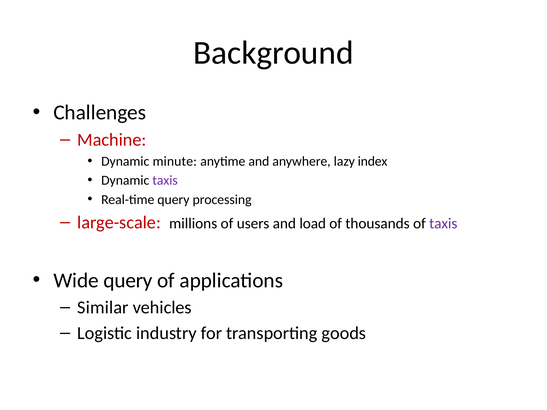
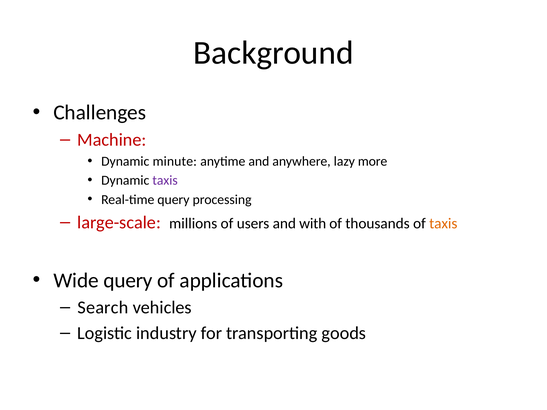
index: index -> more (373, 161)
load: load -> with (313, 224)
taxis colour: purple -> orange (443, 224)
Similar: Similar -> Search (103, 308)
